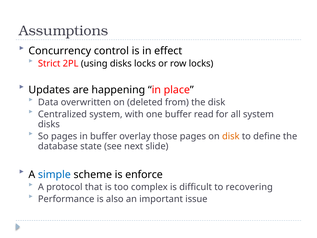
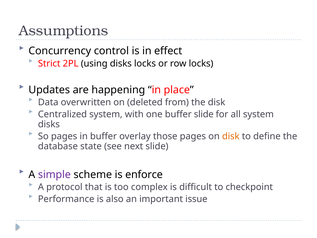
buffer read: read -> slide (204, 114)
simple colour: blue -> purple (54, 174)
recovering: recovering -> checkpoint (249, 187)
